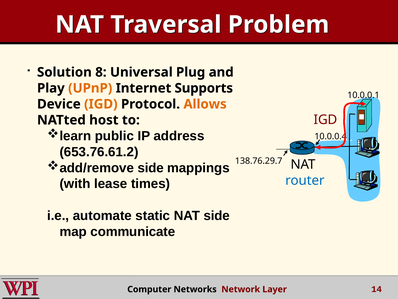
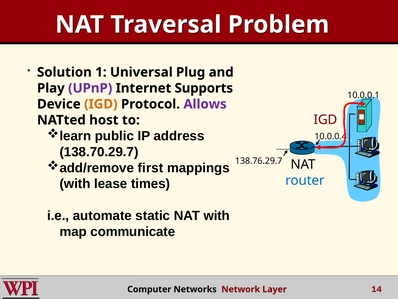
8: 8 -> 1 (101, 72)
UPnP colour: orange -> purple (90, 88)
Allows colour: orange -> purple (205, 104)
653.76.61.2: 653.76.61.2 -> 138.70.29.7 (99, 152)
side: side -> first (150, 168)
NAT side: side -> with (217, 215)
